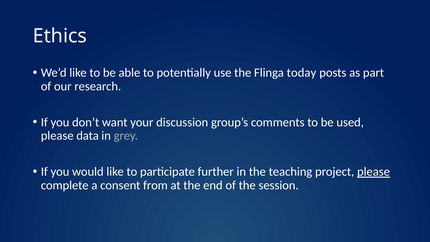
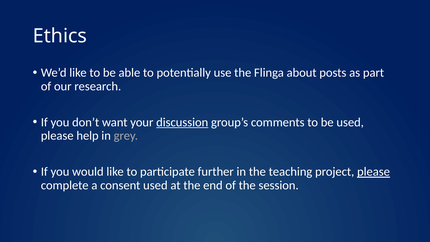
today: today -> about (302, 73)
discussion underline: none -> present (182, 122)
data: data -> help (88, 136)
consent from: from -> used (155, 185)
